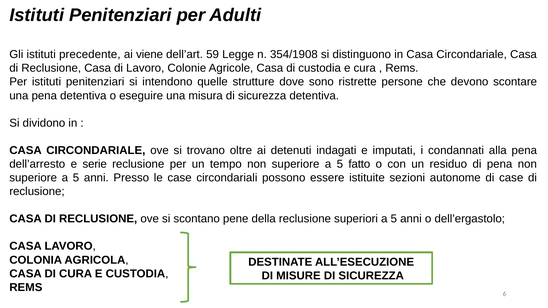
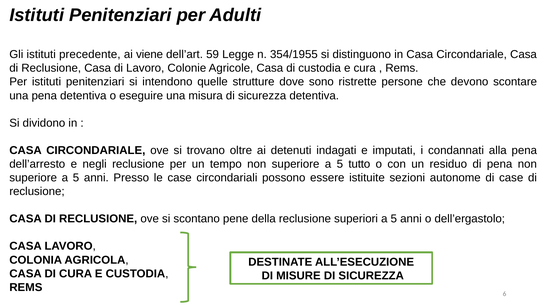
354/1908: 354/1908 -> 354/1955 (294, 55)
serie: serie -> negli (95, 164)
fatto: fatto -> tutto (359, 164)
